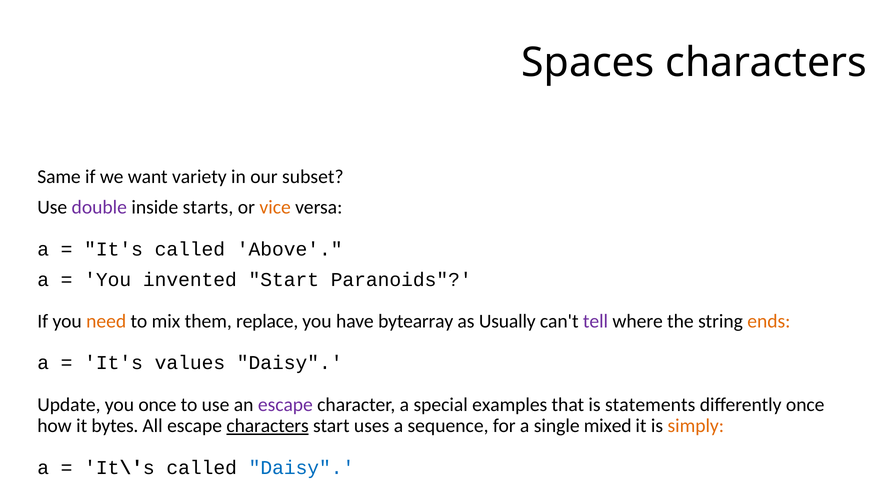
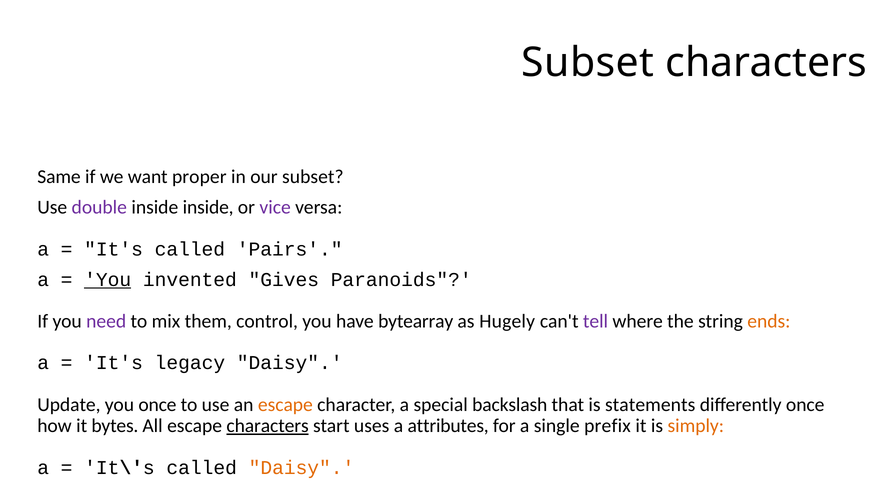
Spaces: Spaces -> Subset (588, 63)
variety: variety -> proper (199, 177)
inside starts: starts -> inside (208, 207)
vice colour: orange -> purple (275, 207)
Above: Above -> Pairs (290, 249)
You underline: none -> present (108, 279)
invented Start: Start -> Gives (284, 279)
need colour: orange -> purple (106, 321)
replace: replace -> control (267, 321)
Usually: Usually -> Hugely (507, 321)
values: values -> legacy (190, 363)
escape colour: purple -> orange (285, 404)
examples: examples -> backslash (510, 404)
sequence: sequence -> attributes (448, 425)
mixed: mixed -> prefix (607, 425)
Daisy colour: blue -> orange (302, 467)
